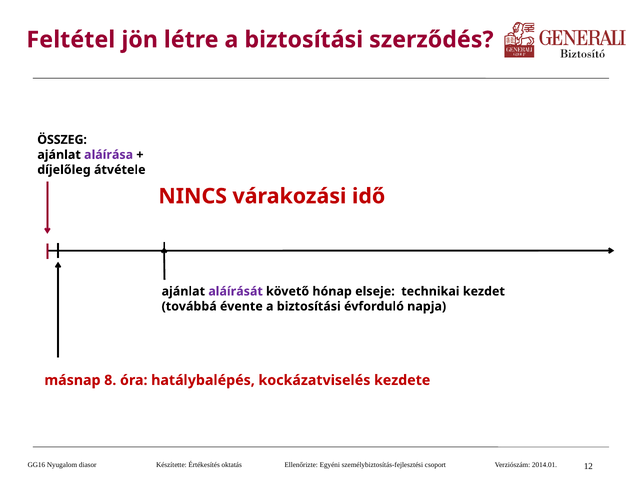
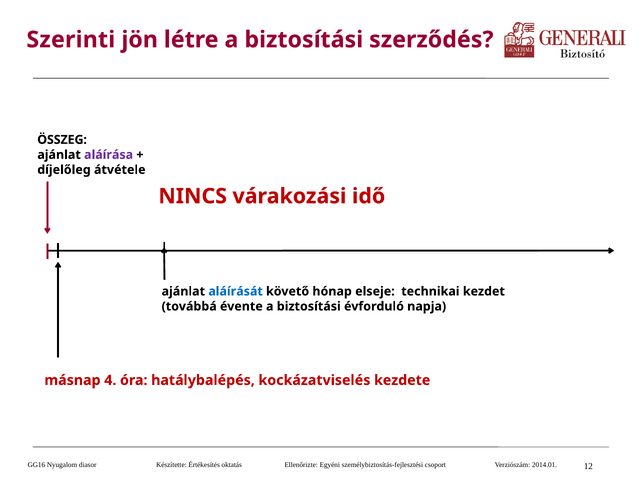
Feltétel: Feltétel -> Szerinti (71, 40)
aláírását colour: purple -> blue (236, 291)
8: 8 -> 4 (110, 380)
